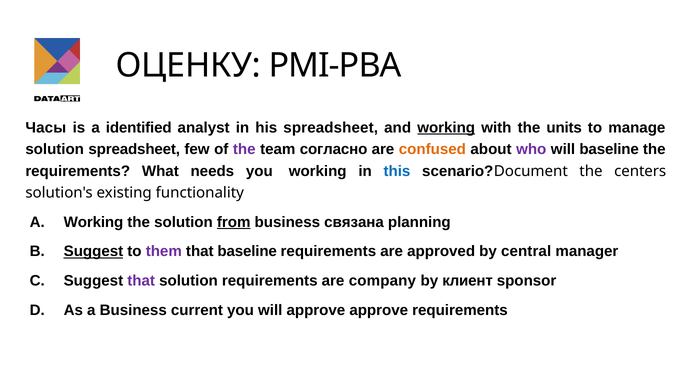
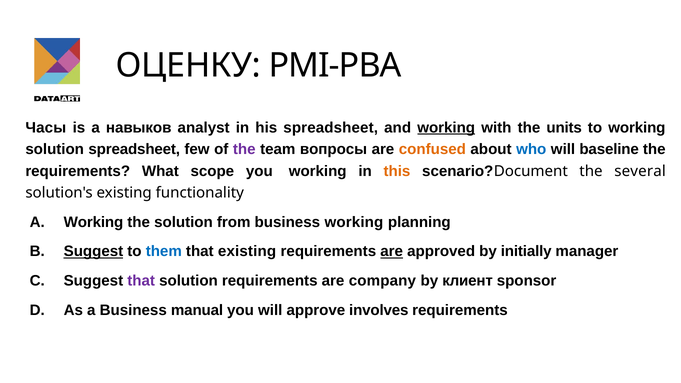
identified: identified -> навыков (139, 128)
to manage: manage -> working (637, 128)
согласно: согласно -> вопросы (334, 149)
who colour: purple -> blue (531, 149)
needs: needs -> scope (212, 171)
this colour: blue -> orange (397, 171)
centers: centers -> several (640, 171)
from underline: present -> none (234, 222)
business связана: связана -> working (354, 222)
them colour: purple -> blue (164, 252)
that baseline: baseline -> existing (247, 252)
are underline: none -> present (392, 252)
central: central -> initially (526, 252)
current: current -> manual (197, 310)
approve approve: approve -> involves (379, 310)
